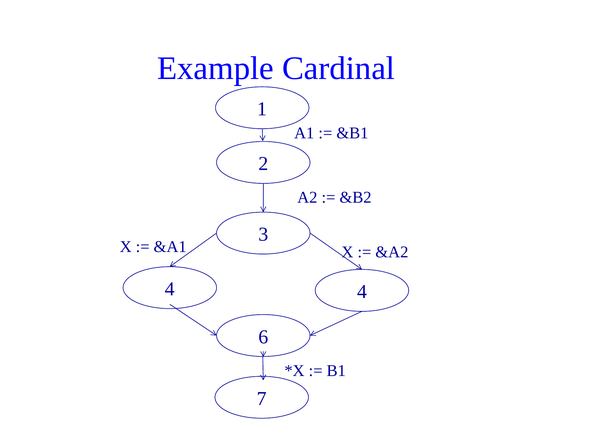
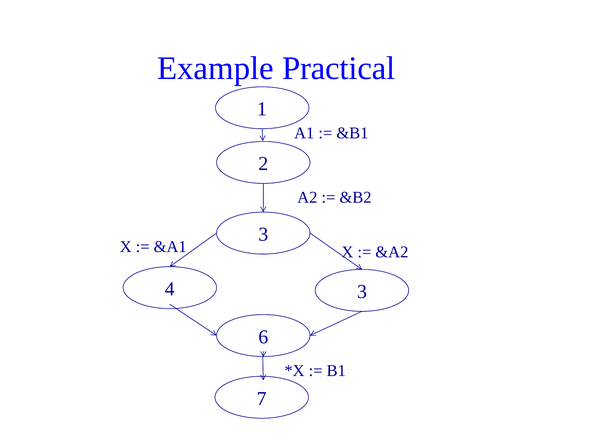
Cardinal: Cardinal -> Practical (339, 68)
4 4: 4 -> 3 (362, 292)
